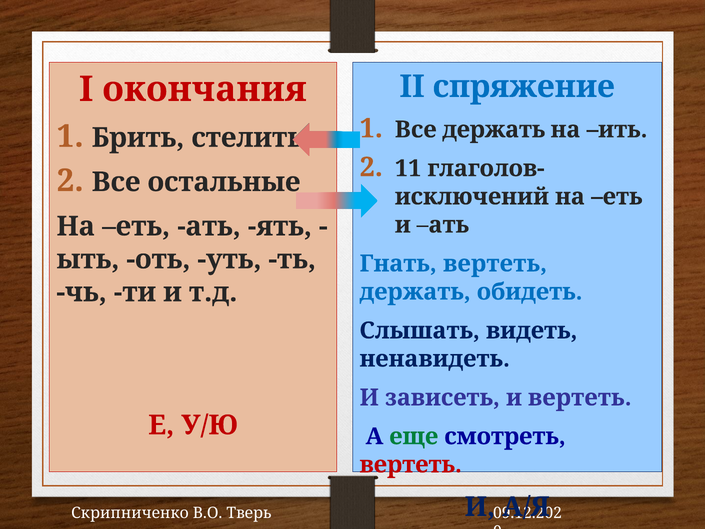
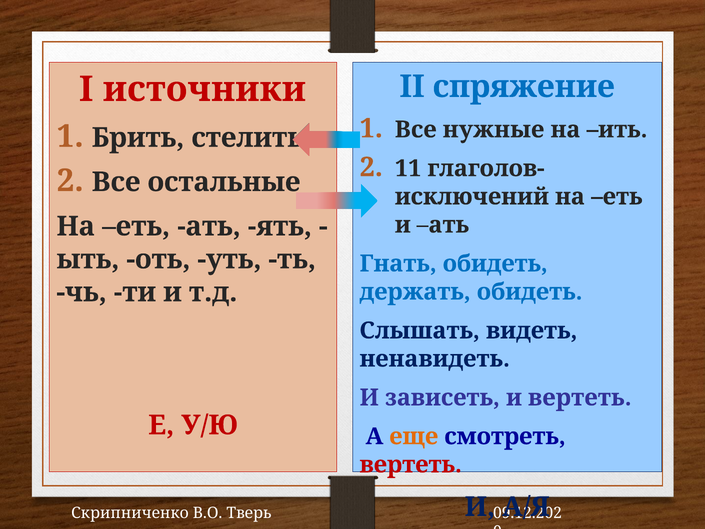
окончания: окончания -> источники (204, 89)
Все держать: держать -> нужные (494, 130)
Гнать вертеть: вертеть -> обидеть (495, 264)
еще colour: green -> orange (414, 436)
